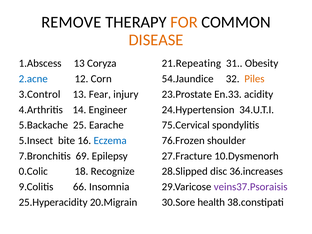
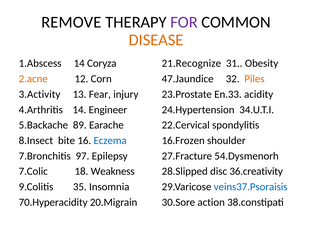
FOR colour: orange -> purple (184, 22)
1.Abscess 13: 13 -> 14 (79, 63)
21.Repeating: 21.Repeating -> 21.Recognize (191, 63)
2.acne colour: blue -> orange (33, 79)
54.Jaundice: 54.Jaundice -> 47.Jaundice (188, 79)
3.Control: 3.Control -> 3.Activity (40, 94)
25: 25 -> 89 (80, 125)
75.Cervical: 75.Cervical -> 22.Cervical (186, 125)
5.Insect: 5.Insect -> 8.Insect (36, 141)
76.Frozen: 76.Frozen -> 16.Frozen (183, 141)
69: 69 -> 97 (82, 156)
10.Dysmenorh: 10.Dysmenorh -> 54.Dysmenorh (247, 156)
0.Colic: 0.Colic -> 7.Colic (33, 171)
Recognize: Recognize -> Weakness (113, 171)
36.increases: 36.increases -> 36.creativity (256, 171)
66: 66 -> 35 (80, 187)
veins37.Psoraisis colour: purple -> blue (251, 187)
25.Hyperacidity: 25.Hyperacidity -> 70.Hyperacidity (53, 202)
health: health -> action (211, 202)
